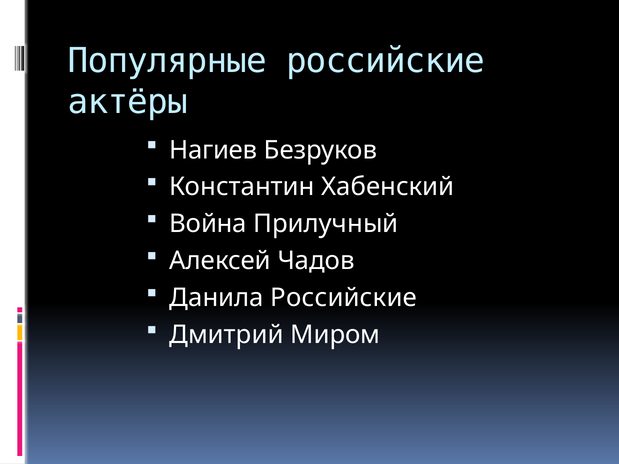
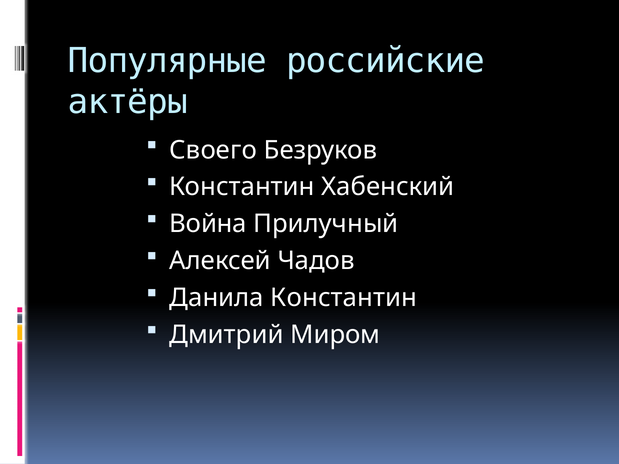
Нагиев: Нагиев -> Своего (213, 150)
Данила Российские: Российские -> Константин (344, 298)
